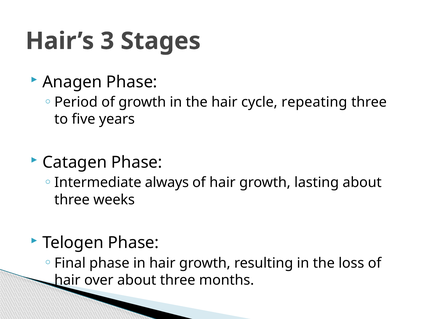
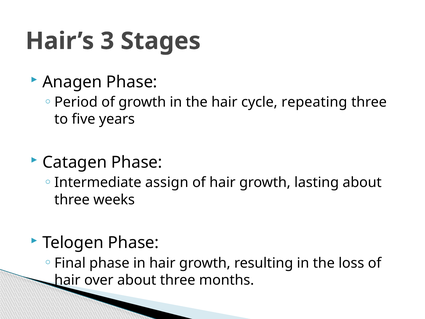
always: always -> assign (167, 183)
